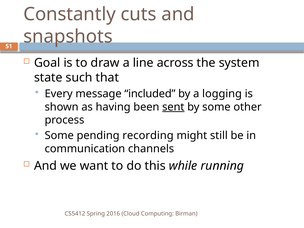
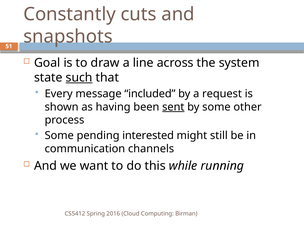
such underline: none -> present (79, 78)
logging: logging -> request (222, 94)
recording: recording -> interested (148, 136)
